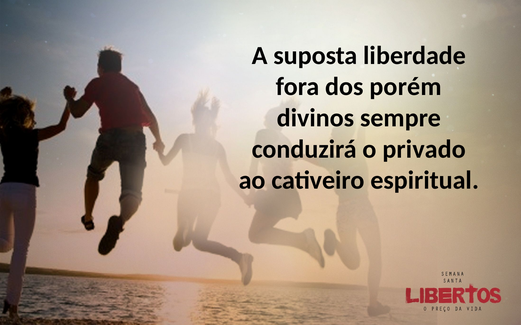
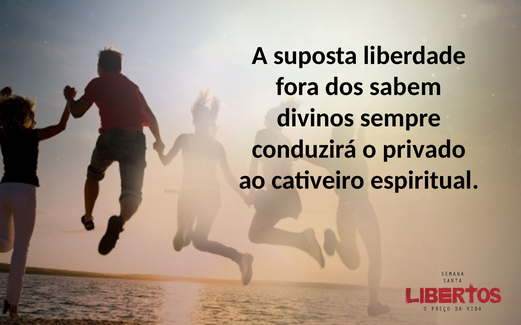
porém: porém -> sabem (405, 87)
